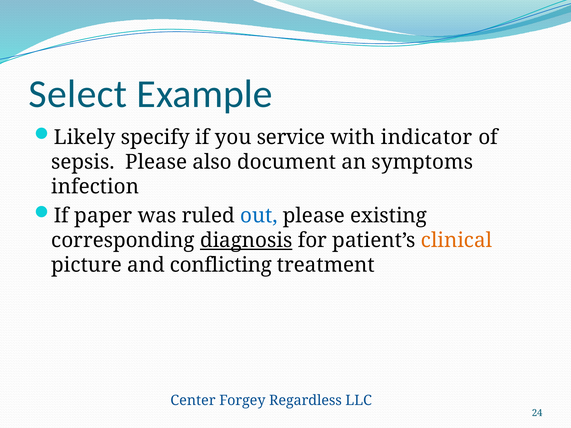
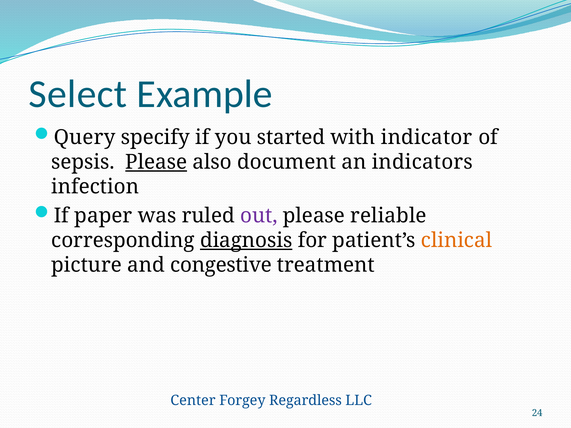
Likely: Likely -> Query (85, 137)
service: service -> started (291, 137)
Please underline: none -> present (156, 162)
symptoms: symptoms -> indicators (422, 162)
out colour: blue -> purple (259, 216)
existing: existing -> reliable (388, 216)
conflicting: conflicting -> congestive (221, 265)
